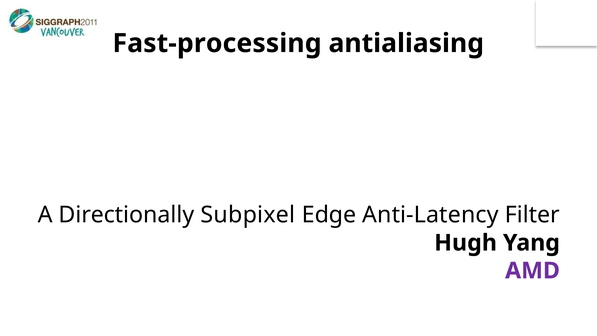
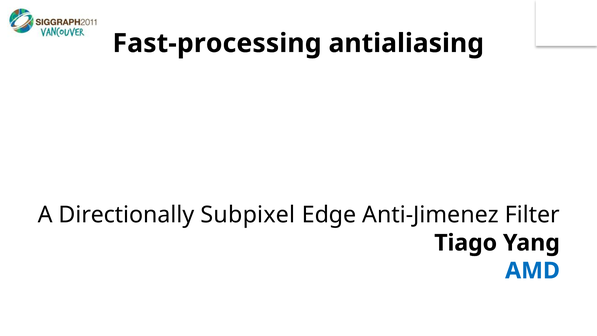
Anti-Latency: Anti-Latency -> Anti-Jimenez (431, 215)
Hugh: Hugh -> Tiago (466, 243)
AMD colour: purple -> blue (533, 271)
